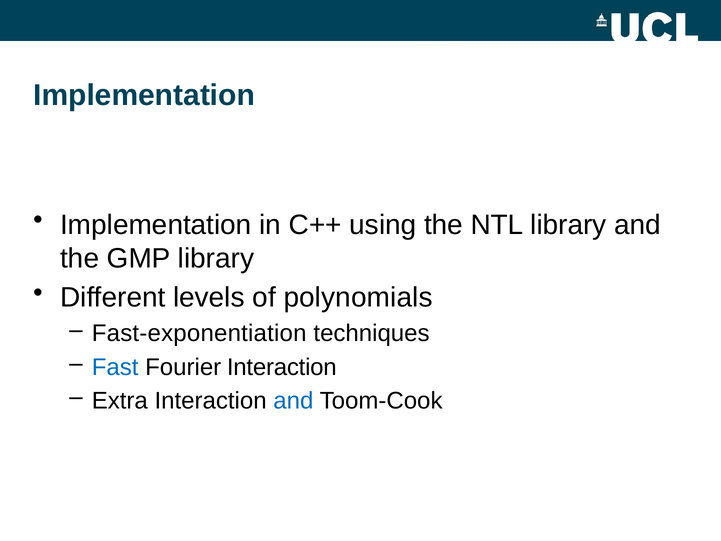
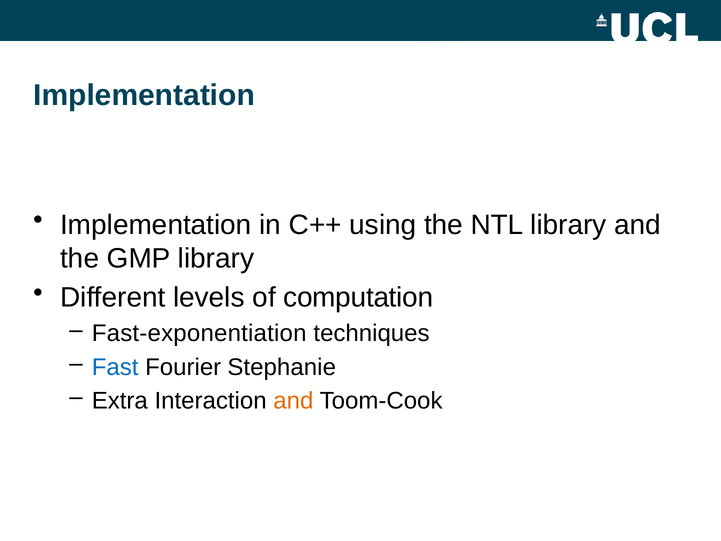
polynomials: polynomials -> computation (358, 298)
Fourier Interaction: Interaction -> Stephanie (282, 367)
and colour: blue -> orange (293, 401)
